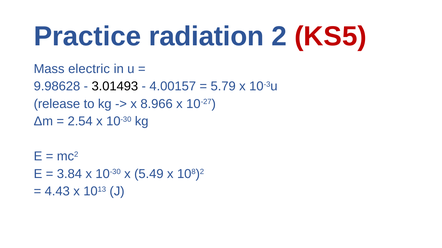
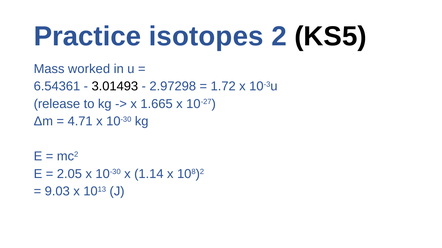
radiation: radiation -> isotopes (206, 36)
KS5 colour: red -> black (331, 36)
electric: electric -> worked (89, 69)
9.98628: 9.98628 -> 6.54361 (57, 87)
4.00157: 4.00157 -> 2.97298 (173, 87)
5.79: 5.79 -> 1.72 (223, 87)
8.966: 8.966 -> 1.665 (157, 104)
2.54: 2.54 -> 4.71 (80, 122)
3.84: 3.84 -> 2.05 (69, 174)
5.49: 5.49 -> 1.14 (149, 174)
4.43: 4.43 -> 9.03 (57, 192)
